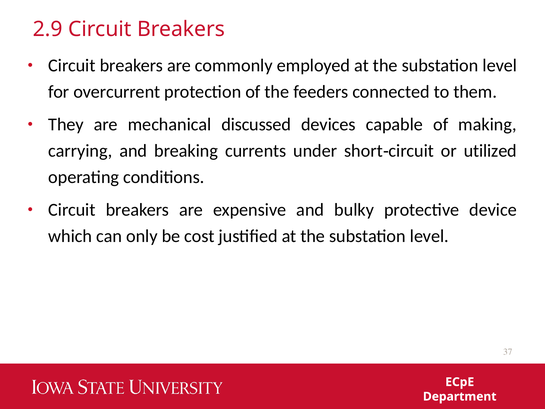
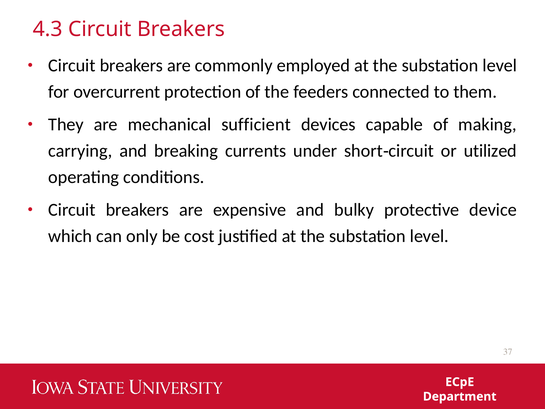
2.9: 2.9 -> 4.3 (48, 29)
discussed: discussed -> sufficient (256, 125)
